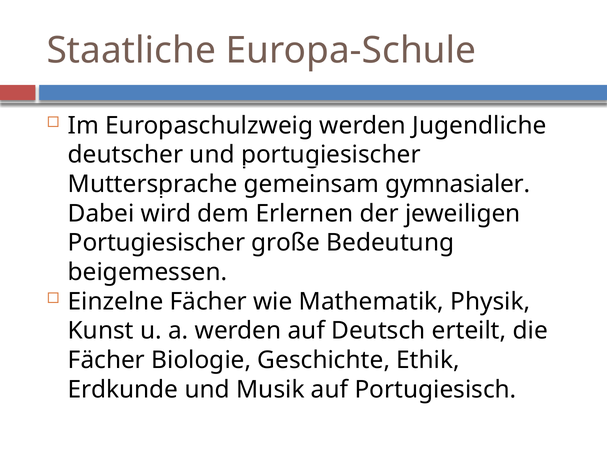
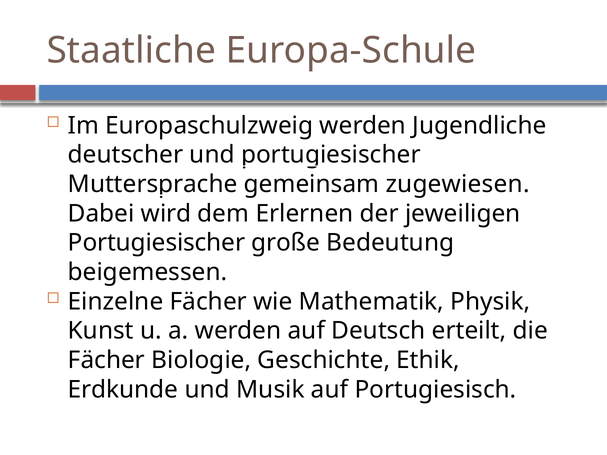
gymnasialer: gymnasialer -> zugewiesen (458, 184)
